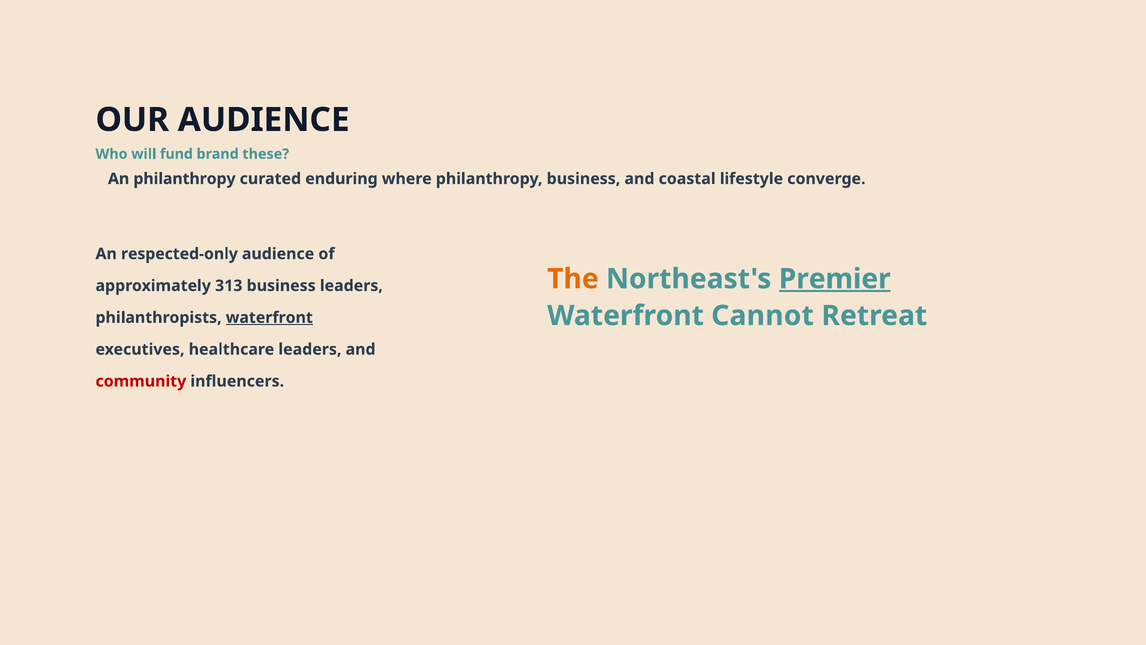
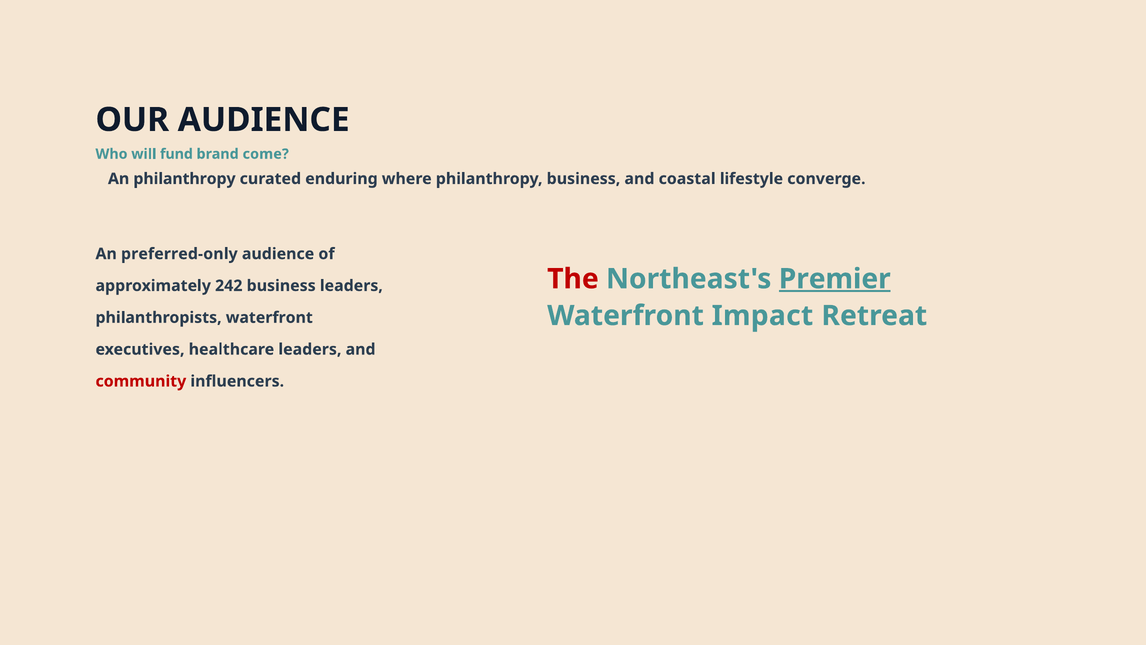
these: these -> come (266, 154)
respected-only: respected-only -> preferred-only (179, 254)
The colour: orange -> red (573, 279)
313: 313 -> 242 (229, 286)
Cannot: Cannot -> Impact (762, 316)
waterfront underline: present -> none (269, 317)
